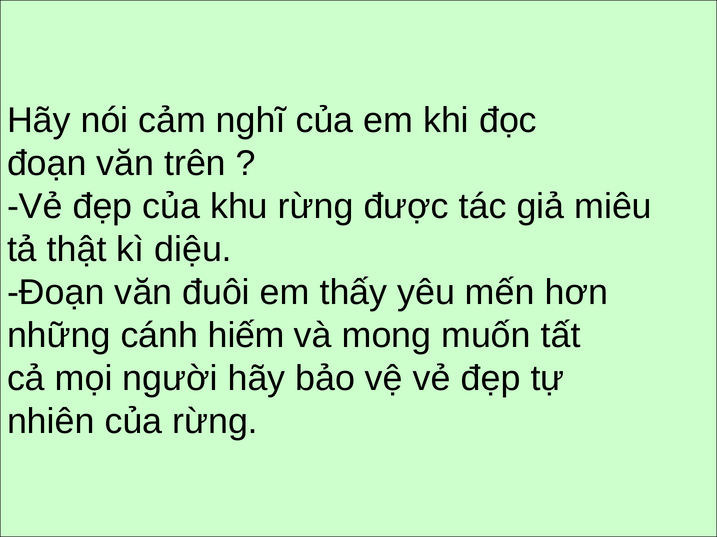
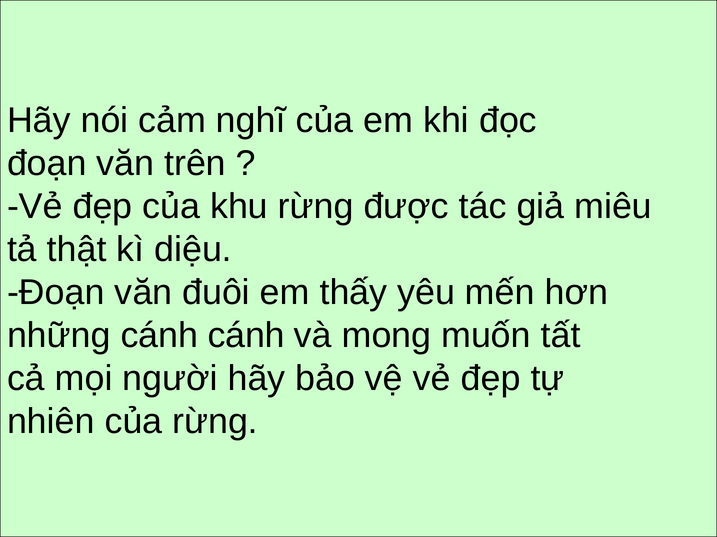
cánh hiếm: hiếm -> cánh (246, 336)
